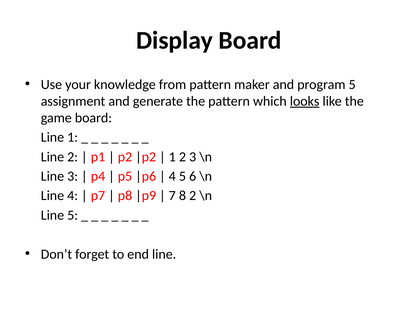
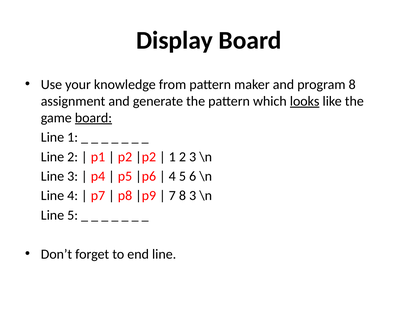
program 5: 5 -> 8 (352, 85)
board underline: none -> present (93, 118)
8 2: 2 -> 3 (193, 196)
